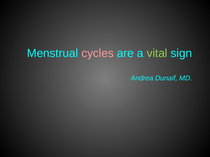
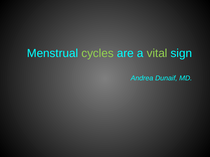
cycles colour: pink -> light green (98, 53)
